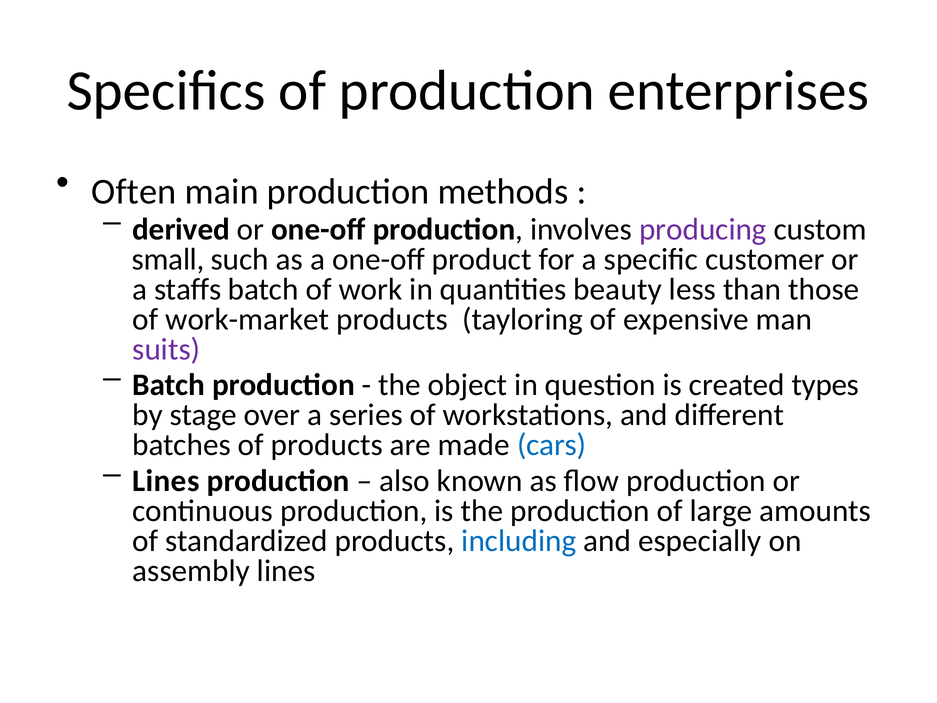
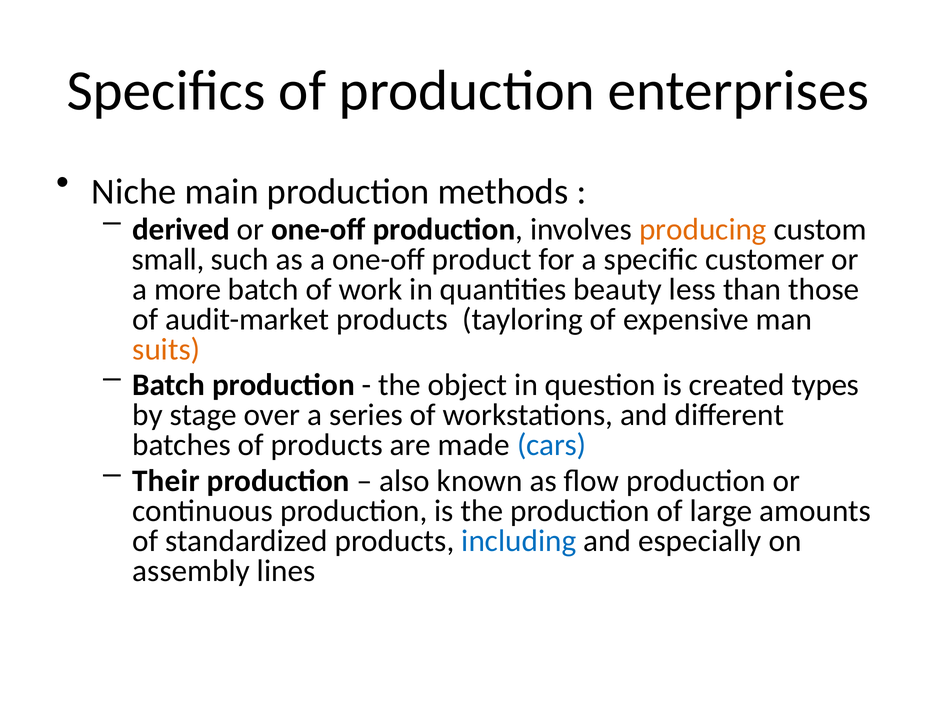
Often: Often -> Niche (134, 192)
producing colour: purple -> orange (703, 229)
staffs: staffs -> more (188, 289)
work-market: work-market -> audit-market (247, 319)
suits colour: purple -> orange (166, 349)
Lines: Lines -> Their (166, 481)
